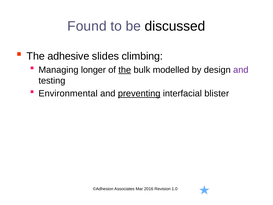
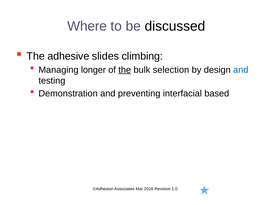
Found: Found -> Where (87, 26)
modelled: modelled -> selection (171, 70)
and colour: purple -> blue (241, 70)
Environmental: Environmental -> Demonstration (68, 93)
preventing underline: present -> none (139, 93)
blister: blister -> based (217, 93)
